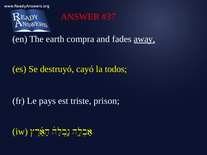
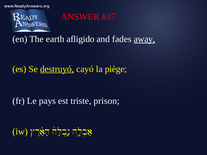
compra: compra -> afligido (81, 39)
destruyó underline: none -> present (57, 69)
todos: todos -> piège (116, 69)
